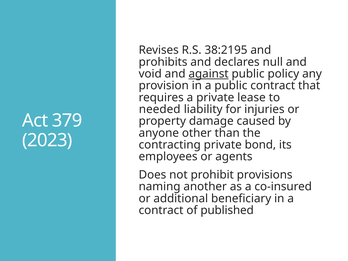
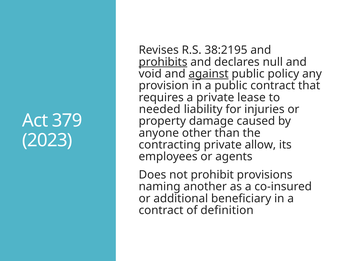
prohibits underline: none -> present (163, 62)
bond: bond -> allow (260, 145)
published: published -> definition (227, 210)
